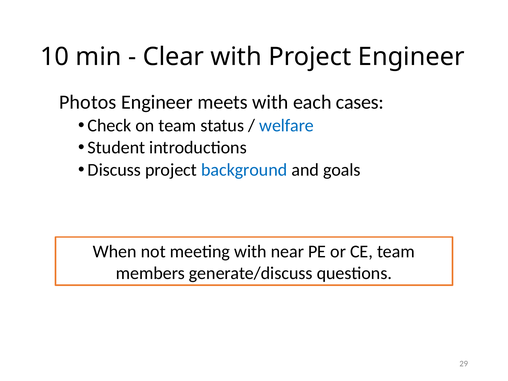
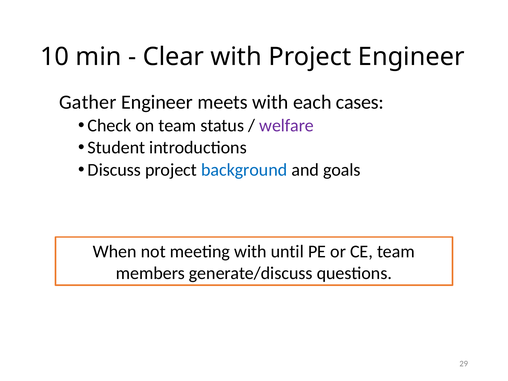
Photos: Photos -> Gather (88, 102)
welfare colour: blue -> purple (287, 126)
near: near -> until (287, 252)
